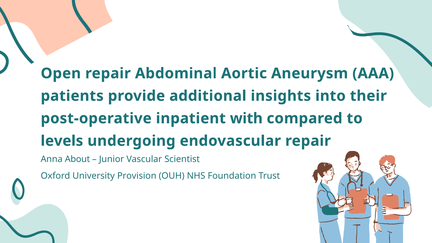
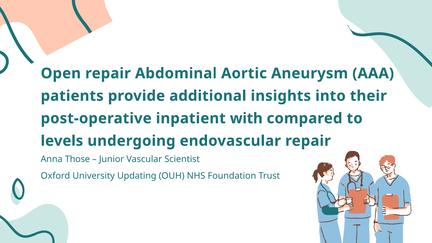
About: About -> Those (77, 159)
Provision: Provision -> Updating (137, 176)
